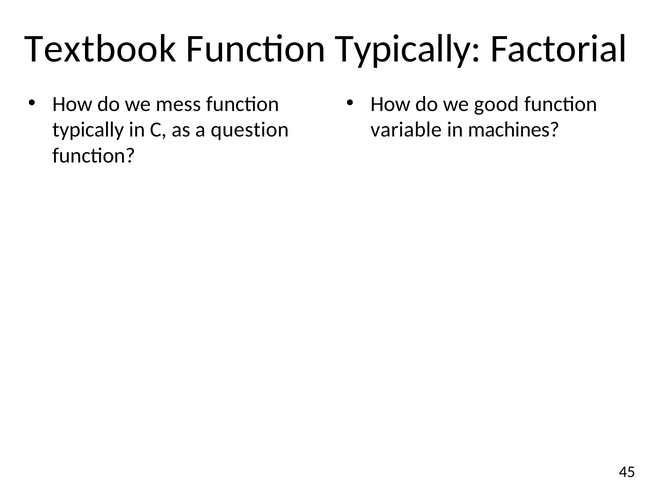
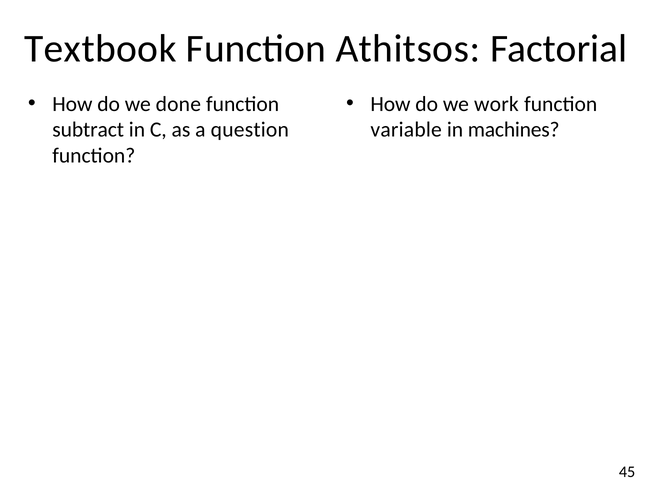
Typically: Typically -> Athitsos (408, 49)
mess: mess -> done (178, 104)
good: good -> work (496, 104)
typically: typically -> subtract (88, 130)
